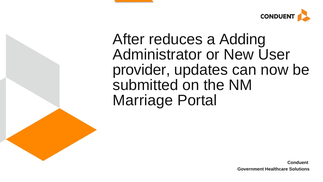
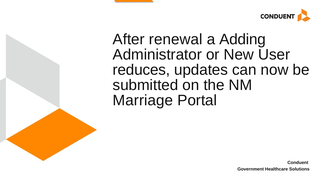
reduces: reduces -> renewal (176, 39)
provider: provider -> reduces (141, 70)
